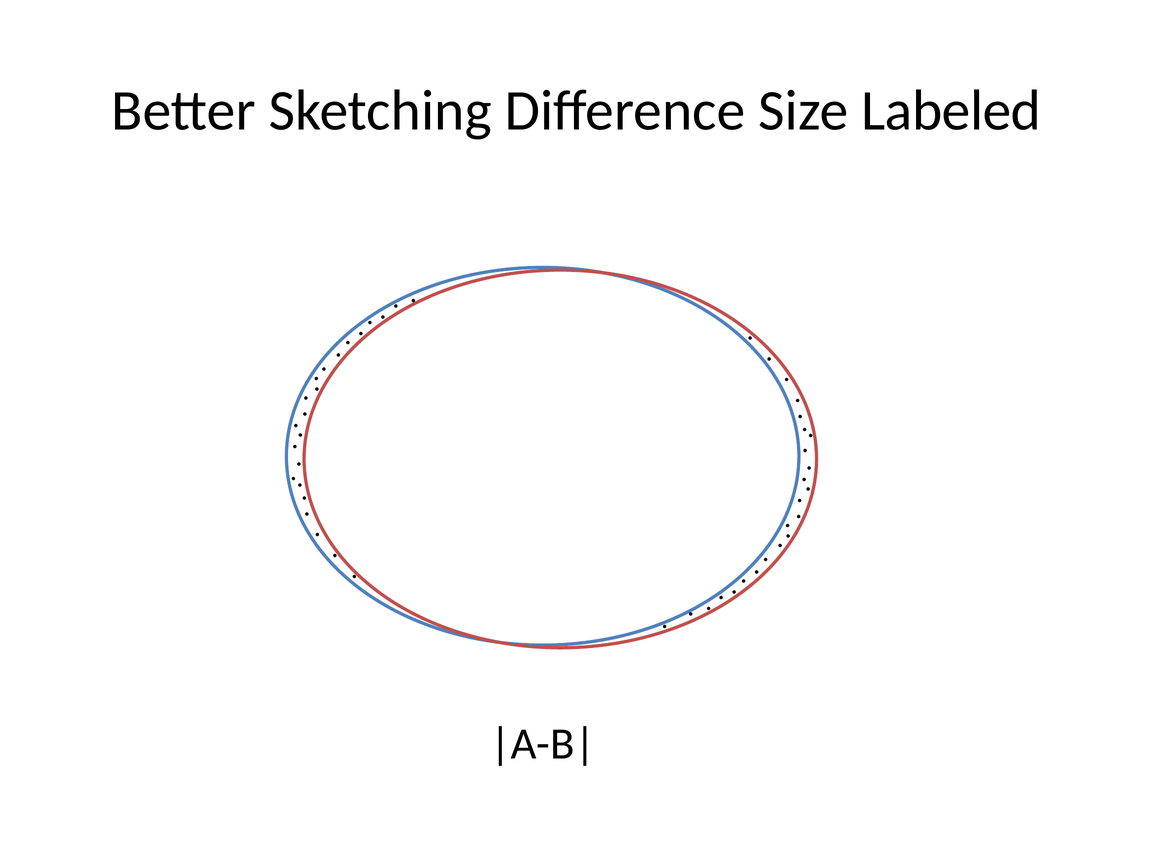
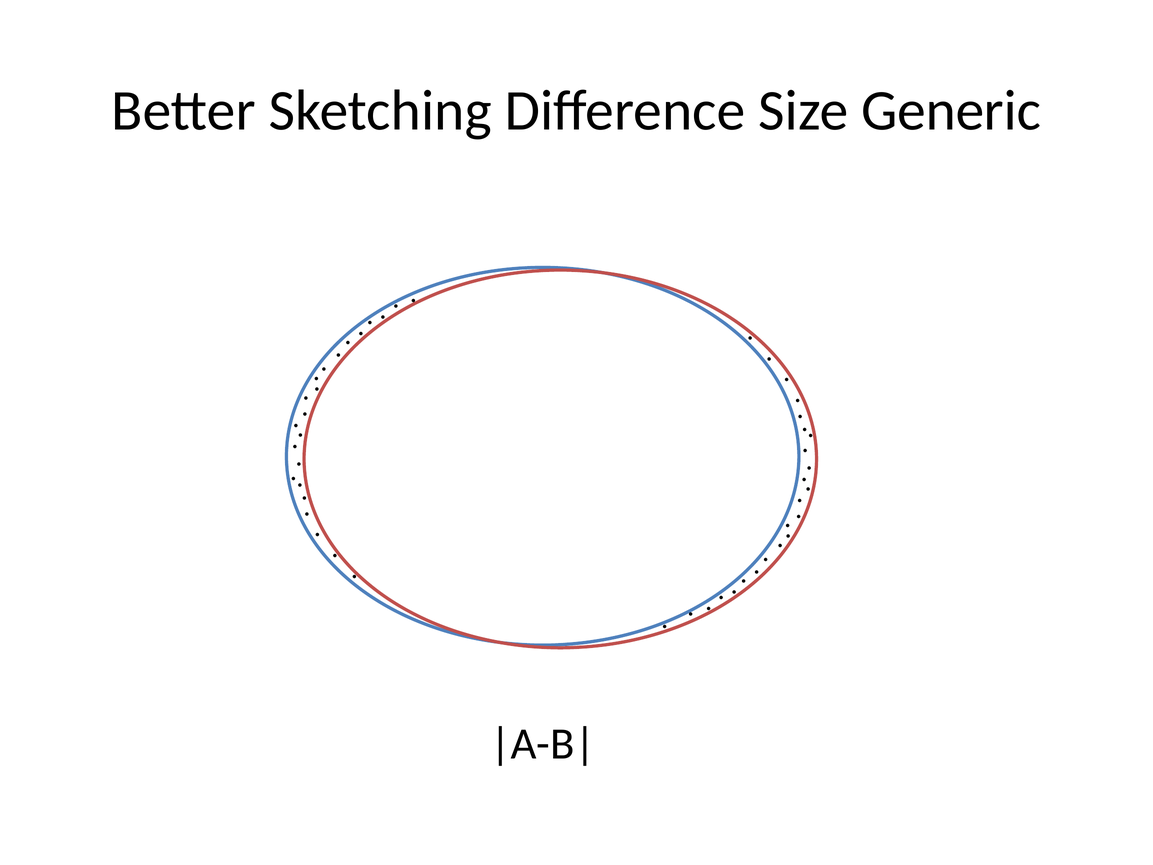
Labeled: Labeled -> Generic (951, 111)
